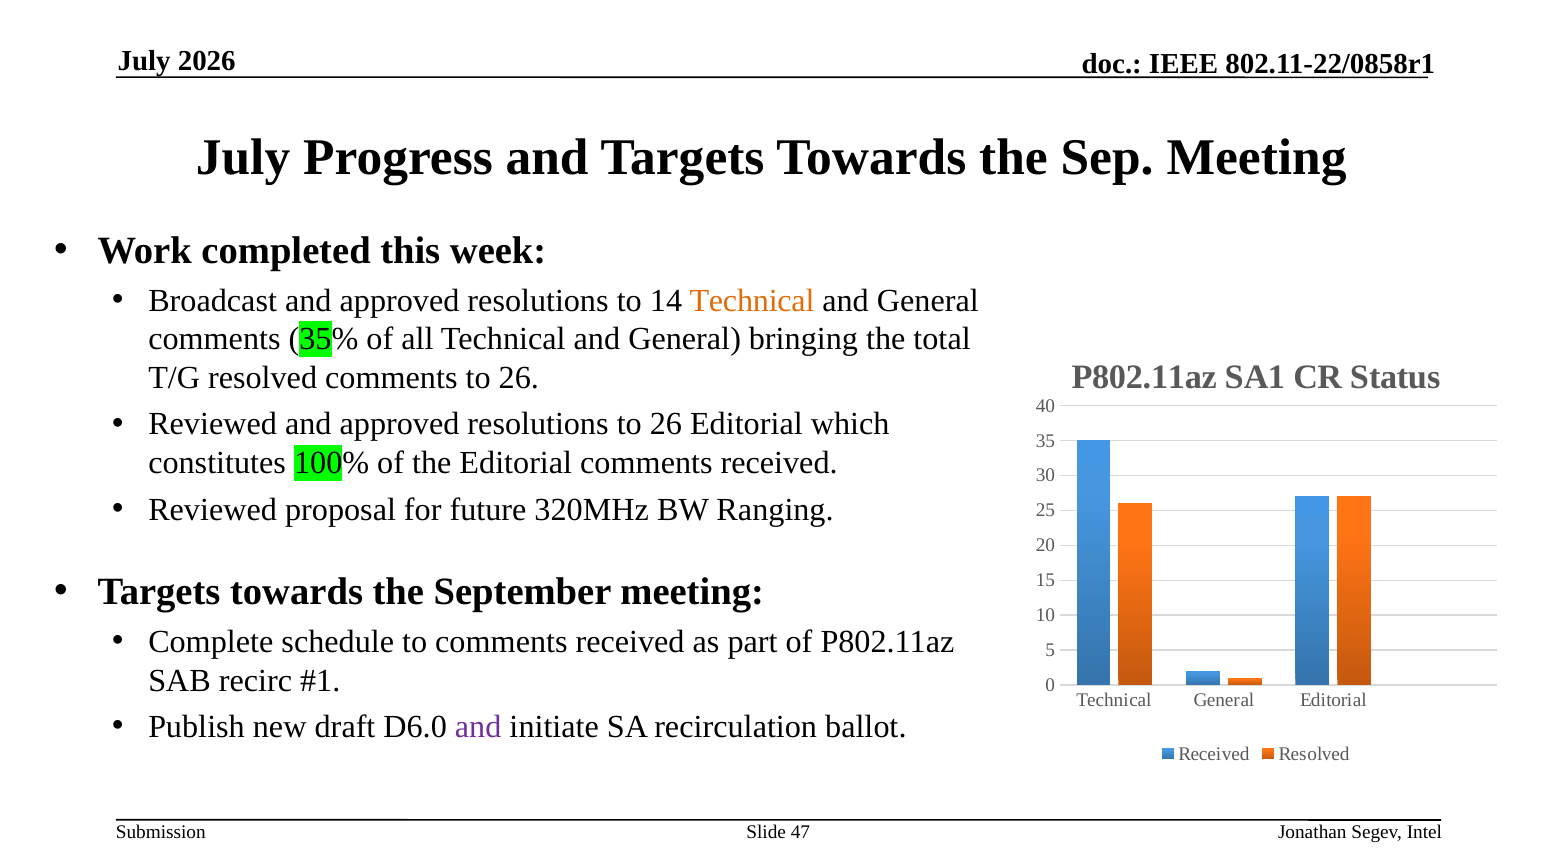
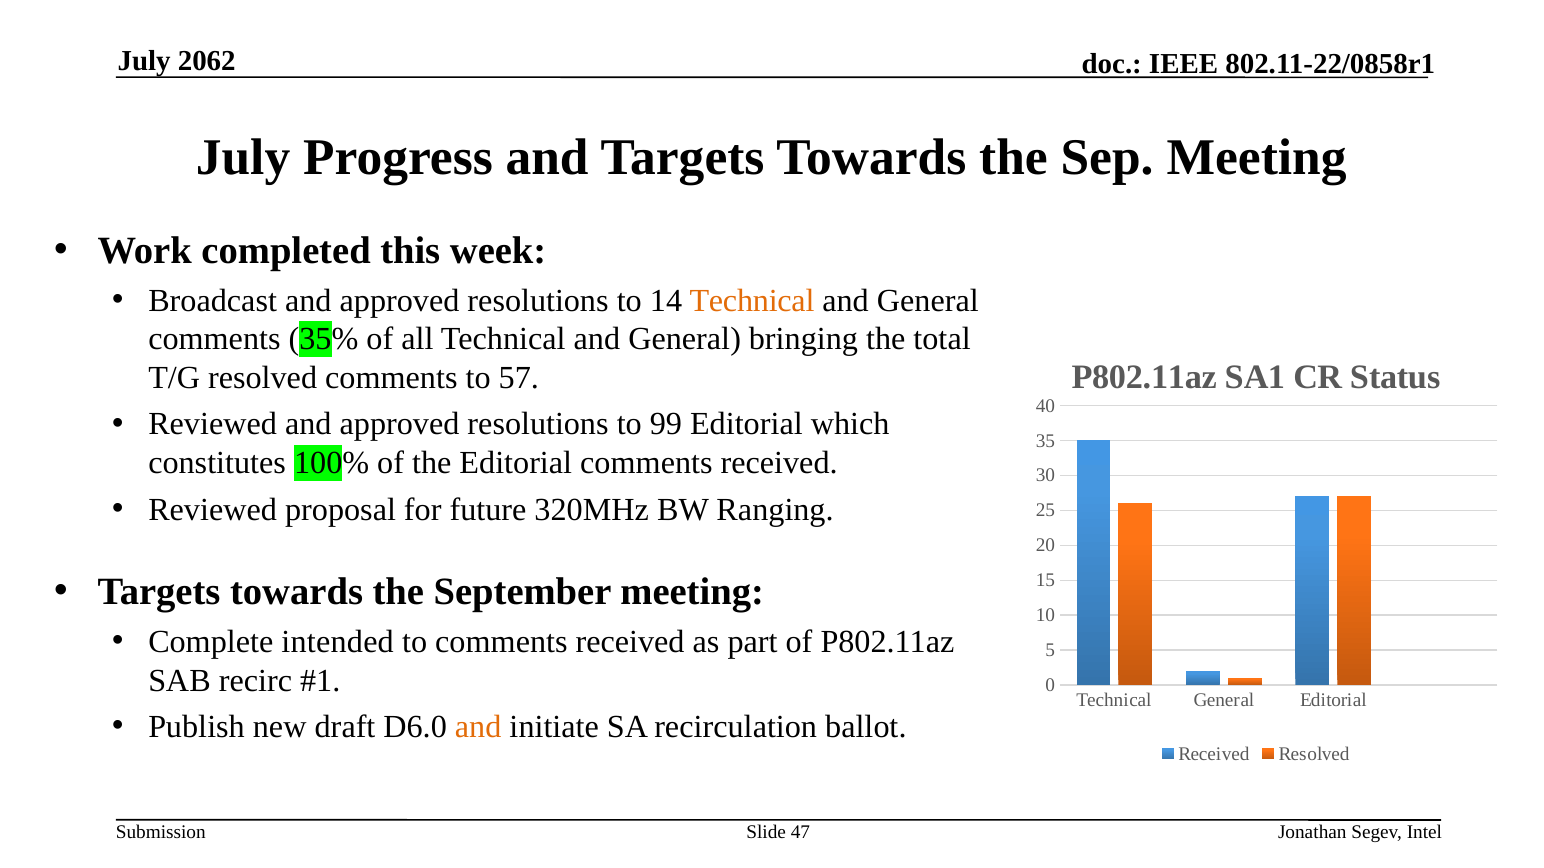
2026: 2026 -> 2062 (207, 61)
comments to 26: 26 -> 57 (519, 378)
resolutions to 26: 26 -> 99 (666, 425)
schedule: schedule -> intended (338, 642)
and colour: purple -> orange (478, 728)
